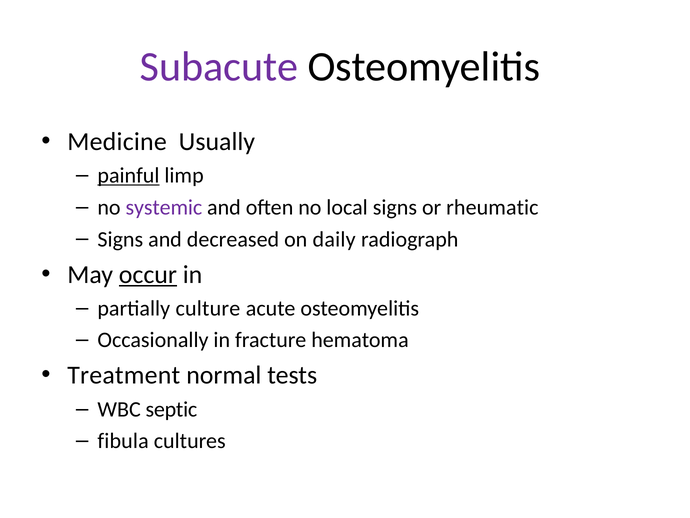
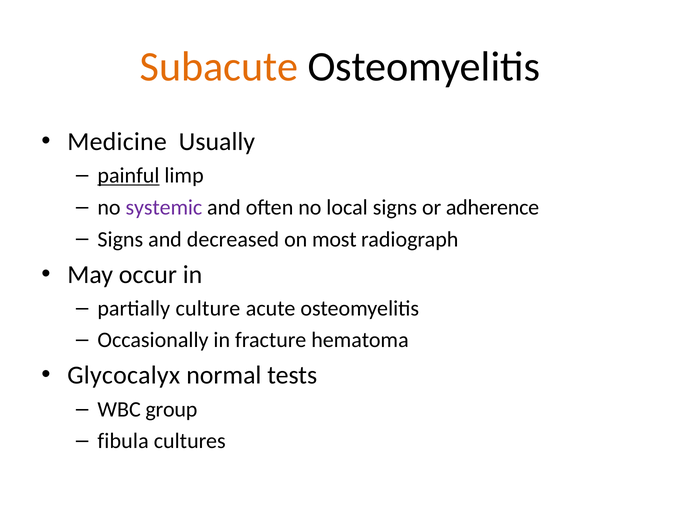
Subacute colour: purple -> orange (219, 67)
rheumatic: rheumatic -> adherence (493, 207)
daily: daily -> most (334, 239)
occur underline: present -> none (148, 274)
Treatment: Treatment -> Glycocalyx (124, 375)
septic: septic -> group (171, 409)
